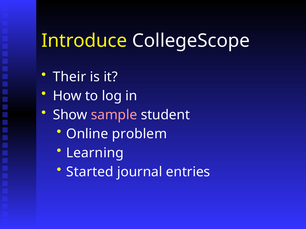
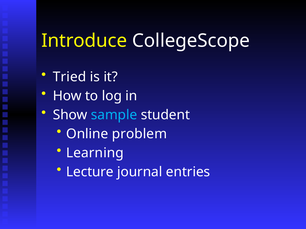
Their: Their -> Tried (70, 77)
sample colour: pink -> light blue (114, 115)
Started: Started -> Lecture (90, 172)
